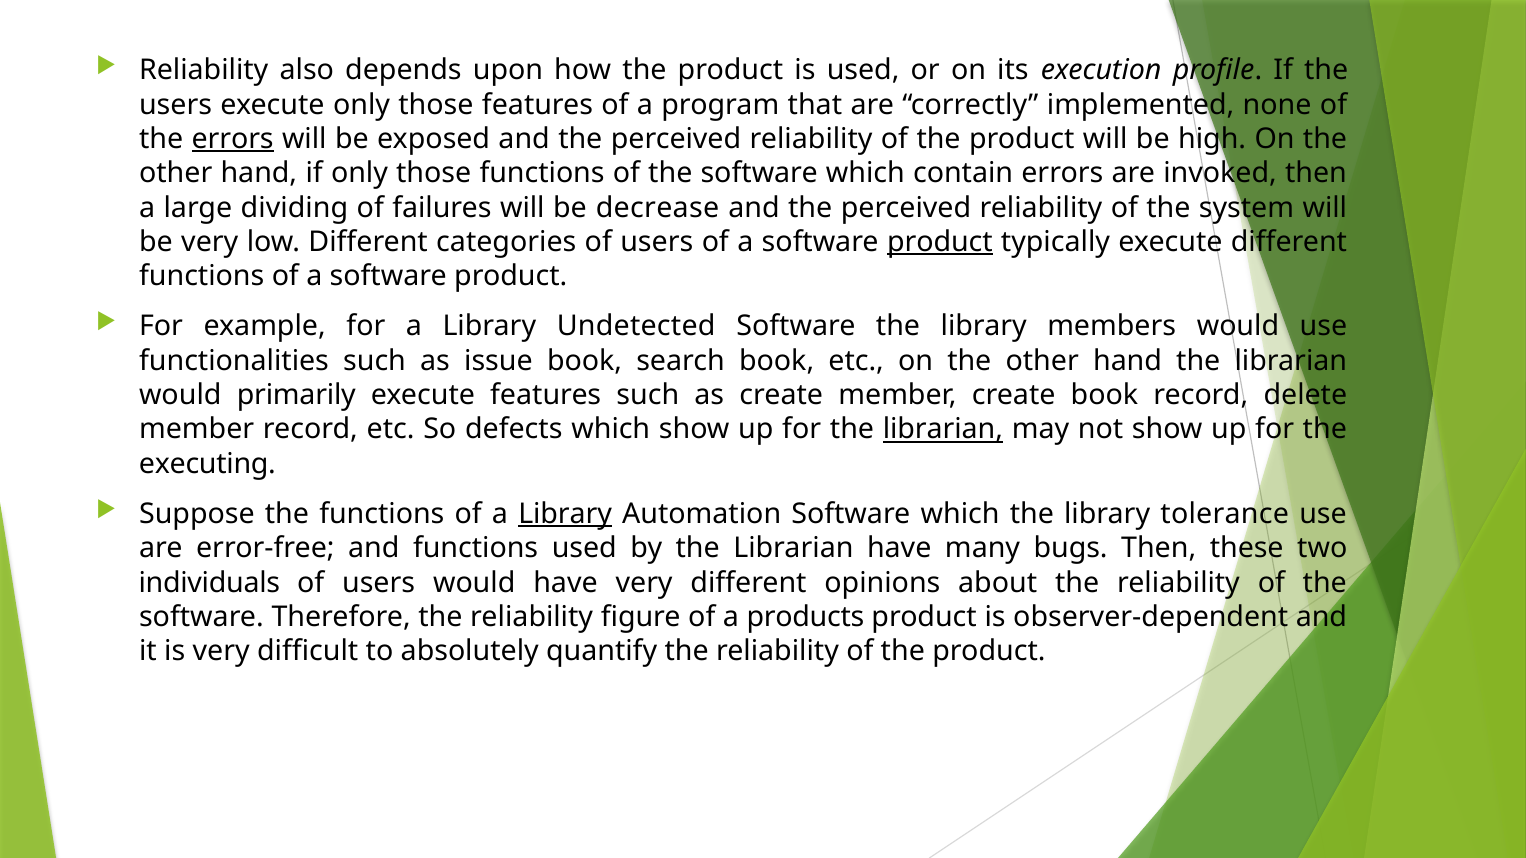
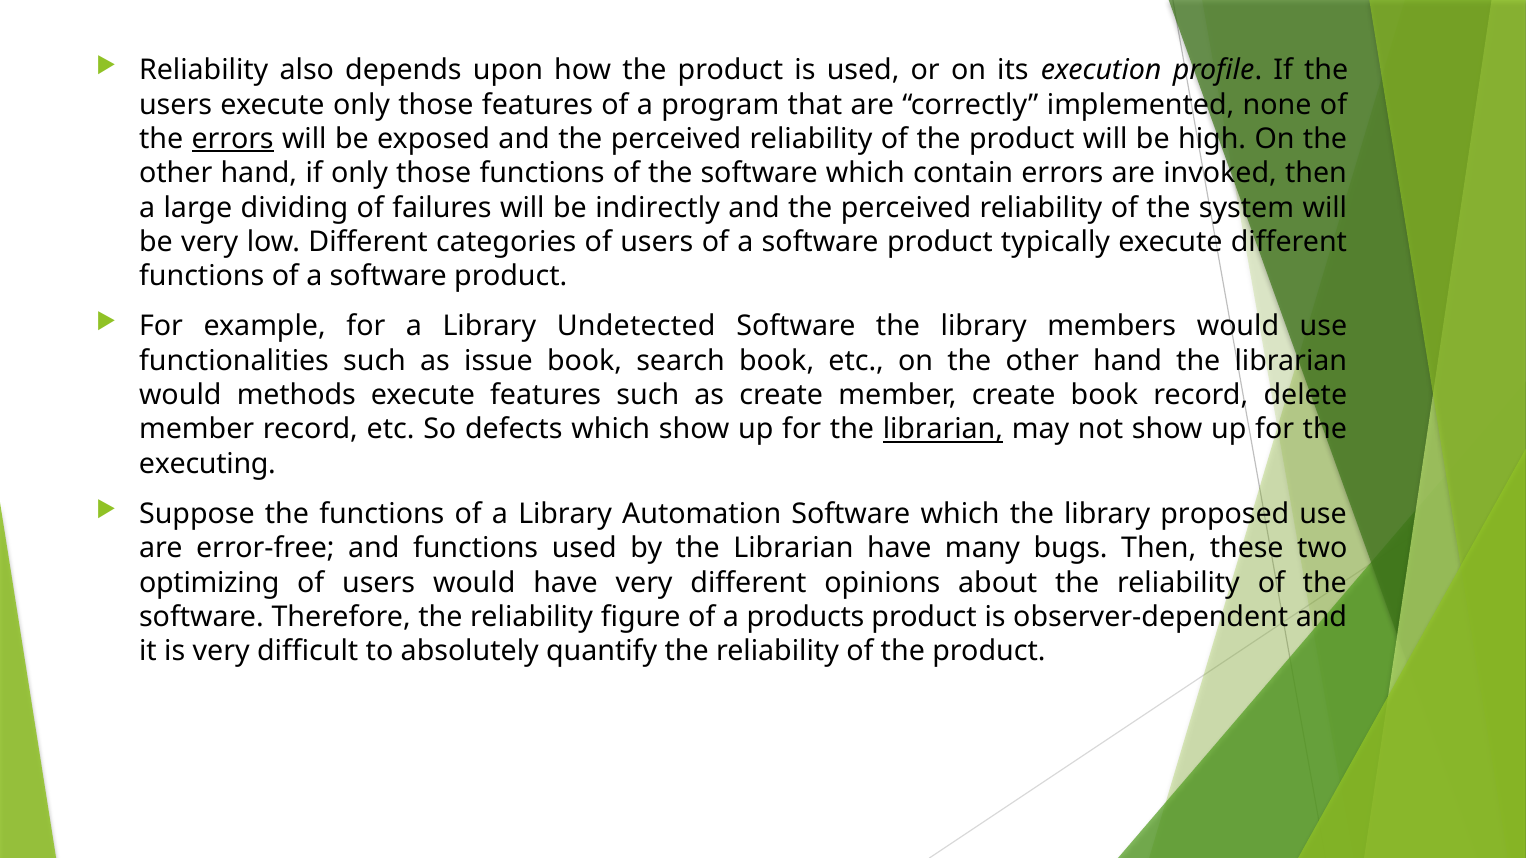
decrease: decrease -> indirectly (658, 208)
product underline: present -> none (940, 242)
primarily: primarily -> methods (296, 395)
Library underline: present -> none (565, 514)
tolerance: tolerance -> proposed (1225, 514)
individuals: individuals -> optimizing (209, 583)
